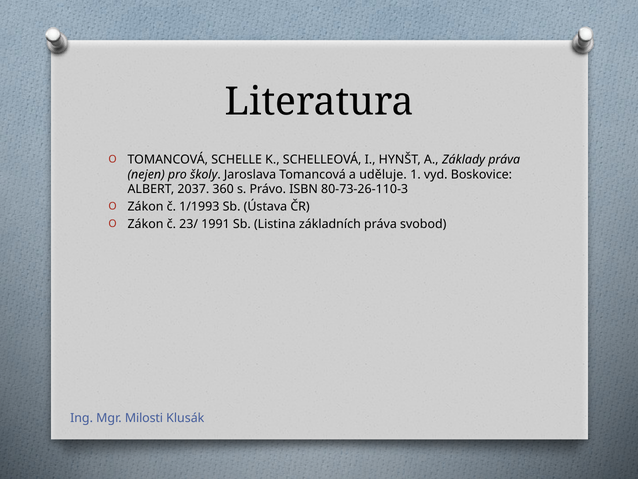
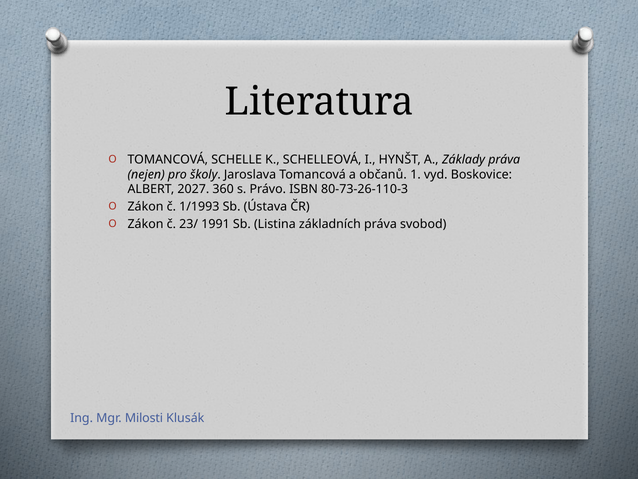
uděluje: uděluje -> občanů (383, 174)
2037: 2037 -> 2027 (193, 189)
